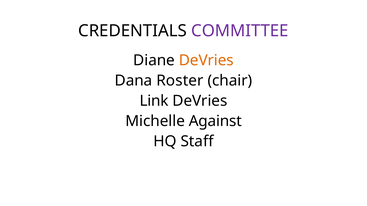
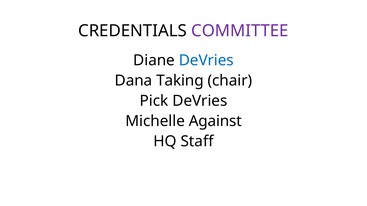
DeVries colour: orange -> blue (206, 60)
Roster: Roster -> Taking (180, 81)
Link: Link -> Pick (154, 101)
